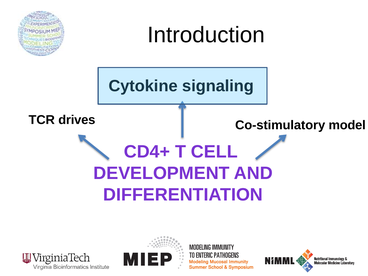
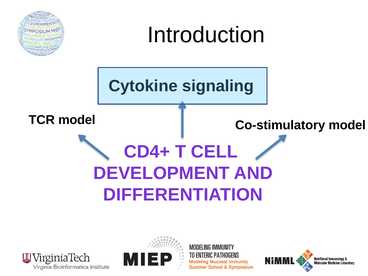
TCR drives: drives -> model (77, 120)
